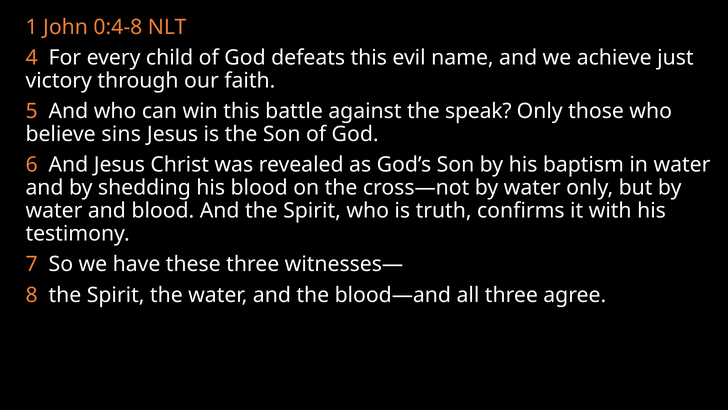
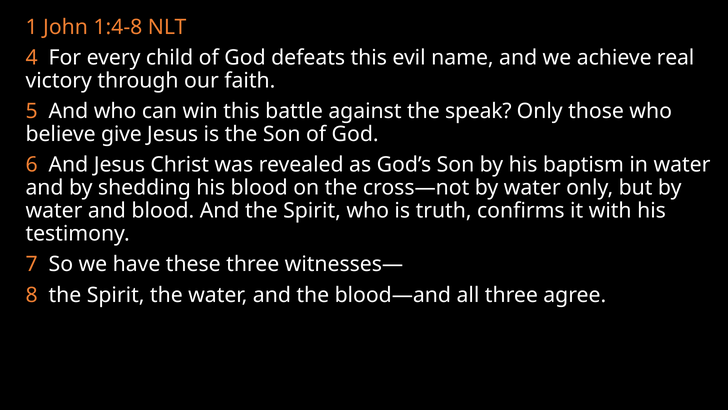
0:4-8: 0:4-8 -> 1:4-8 (118, 27)
just: just -> real (675, 58)
sins: sins -> give (121, 134)
